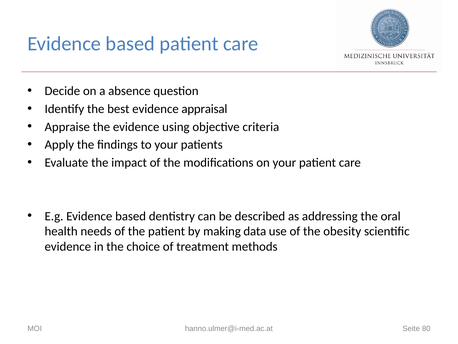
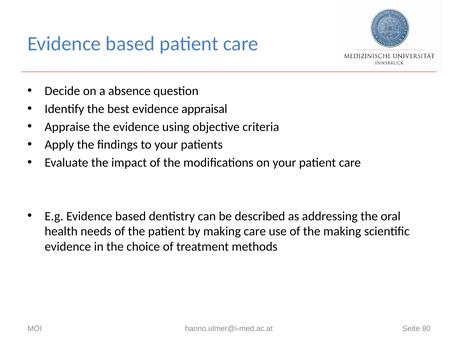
making data: data -> care (255, 231)
the obesity: obesity -> making (342, 231)
